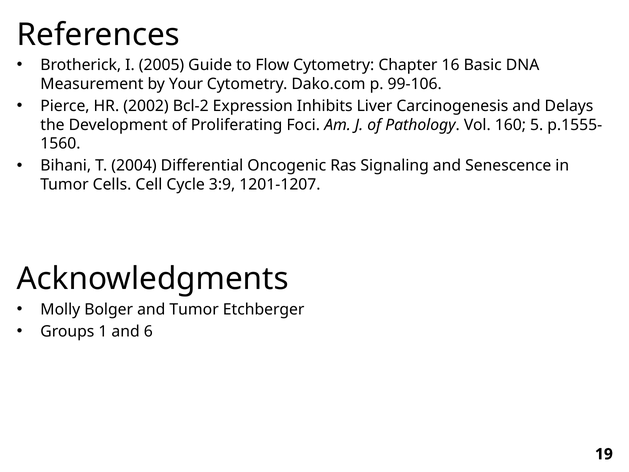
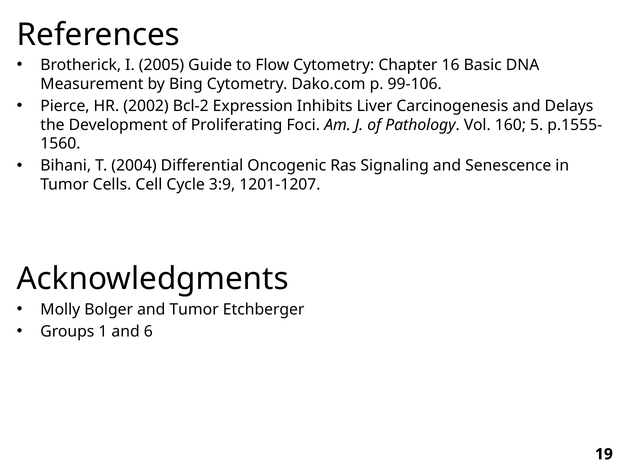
Your: Your -> Bing (186, 84)
